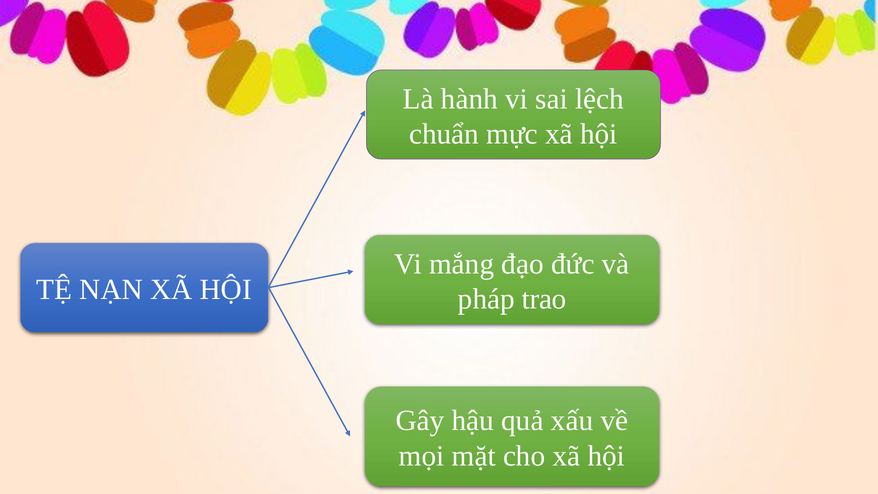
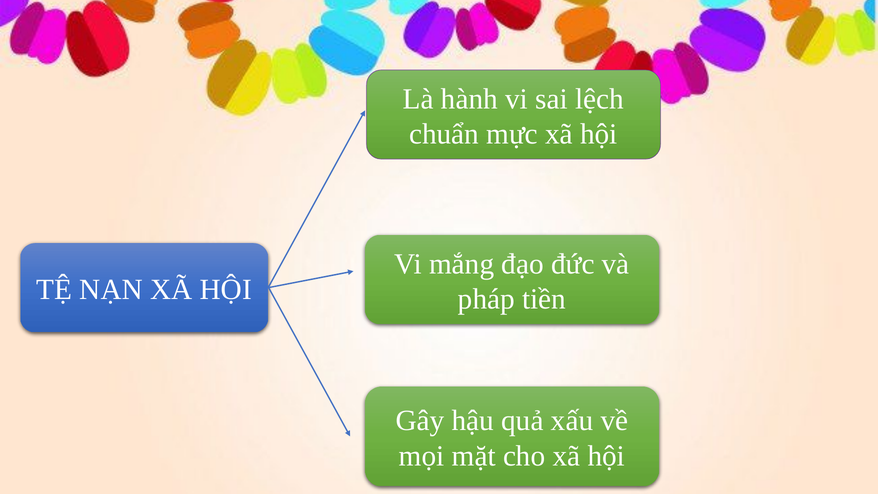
trao: trao -> tiền (544, 299)
